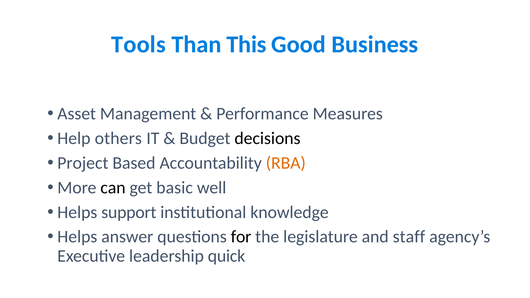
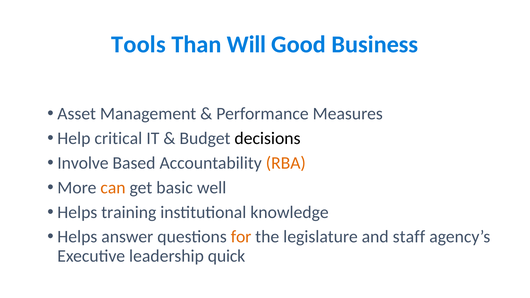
This: This -> Will (247, 45)
others: others -> critical (118, 138)
Project: Project -> Involve (83, 163)
can colour: black -> orange (113, 188)
support: support -> training (129, 212)
for colour: black -> orange (241, 237)
